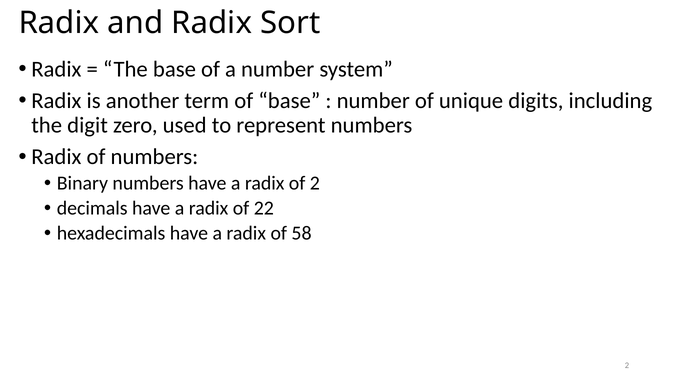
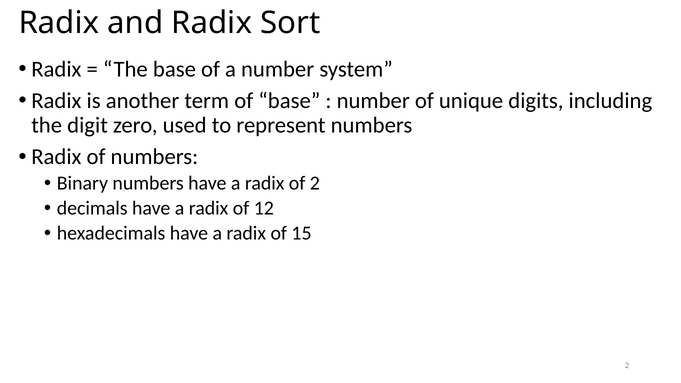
22: 22 -> 12 (264, 208)
58: 58 -> 15 (302, 233)
